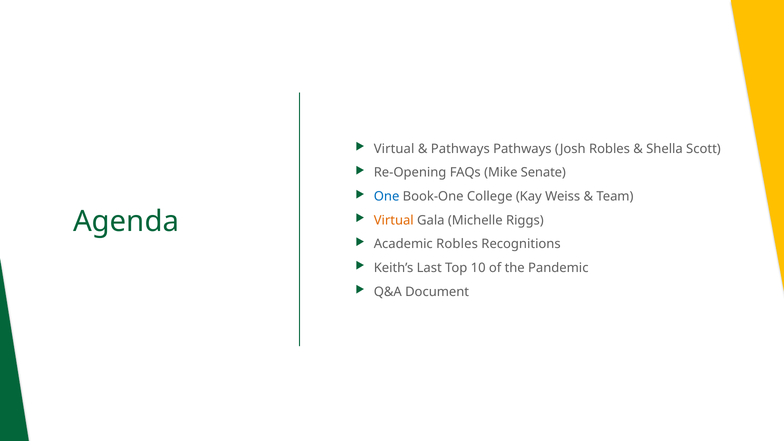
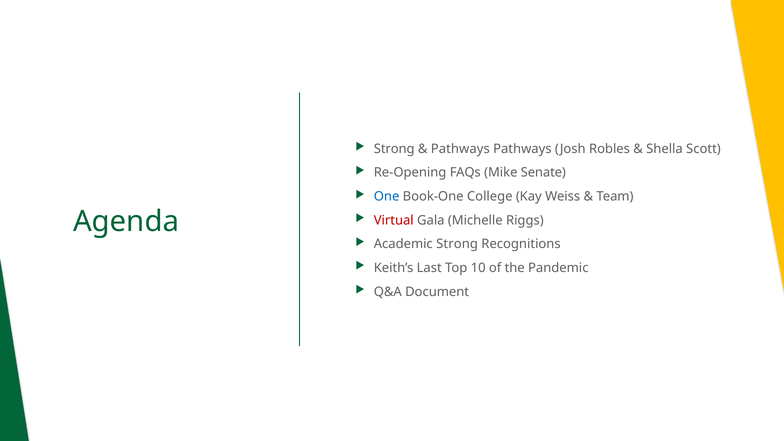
Virtual: Virtual -> Strong (394, 149)
Virtual colour: orange -> red (394, 220)
Academic Robles: Robles -> Strong (457, 244)
